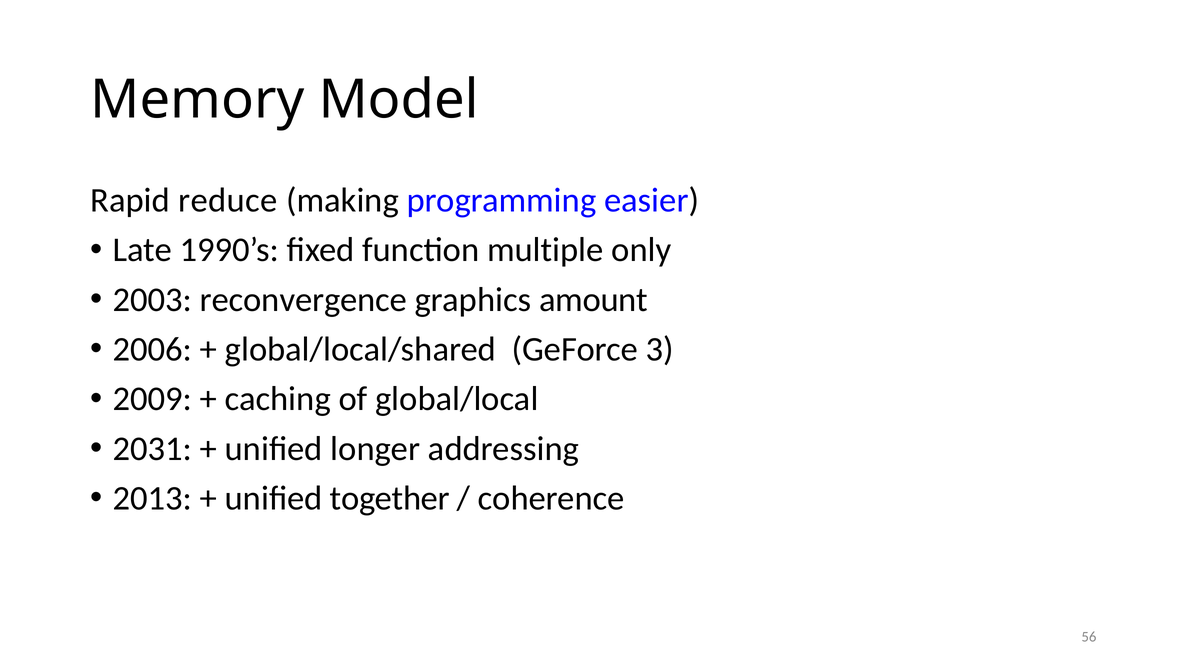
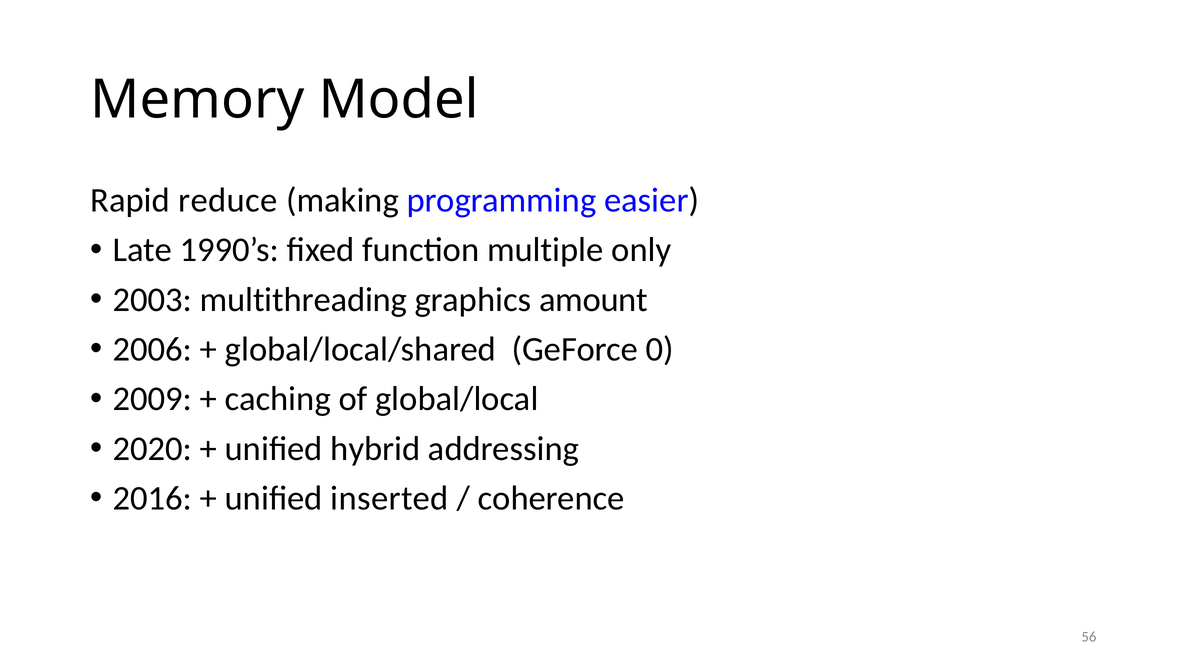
reconvergence: reconvergence -> multithreading (303, 300)
3: 3 -> 0 (660, 350)
2031: 2031 -> 2020 (152, 449)
longer: longer -> hybrid (375, 449)
2013: 2013 -> 2016 (152, 499)
together: together -> inserted (390, 499)
